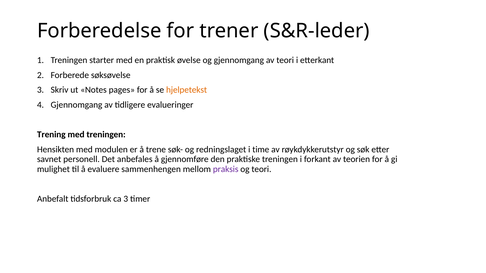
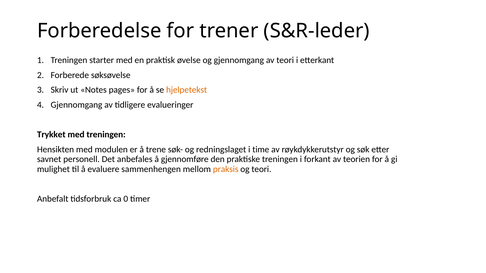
Trening: Trening -> Trykket (51, 135)
praksis colour: purple -> orange (226, 169)
ca 3: 3 -> 0 (126, 199)
